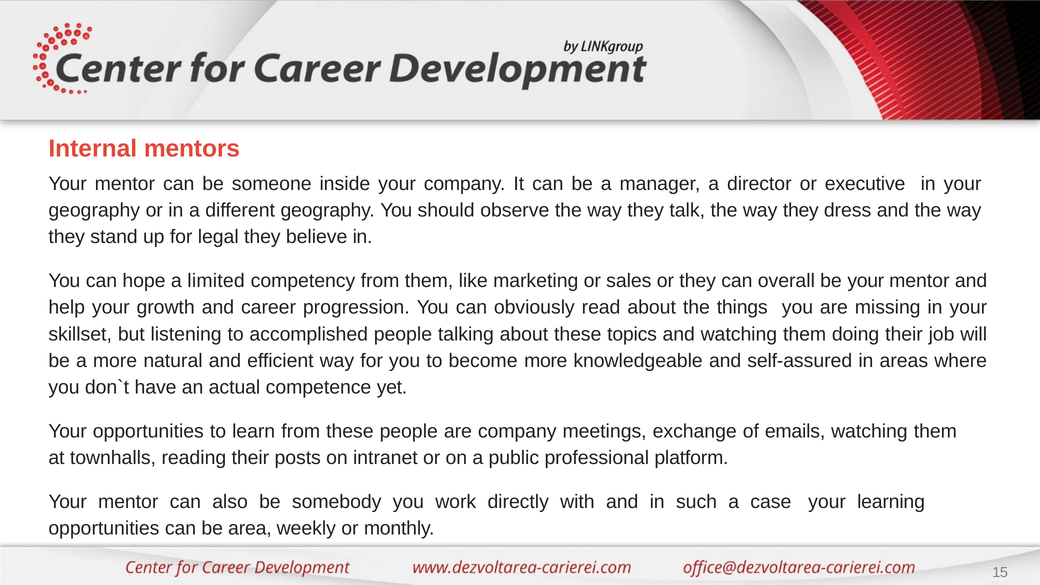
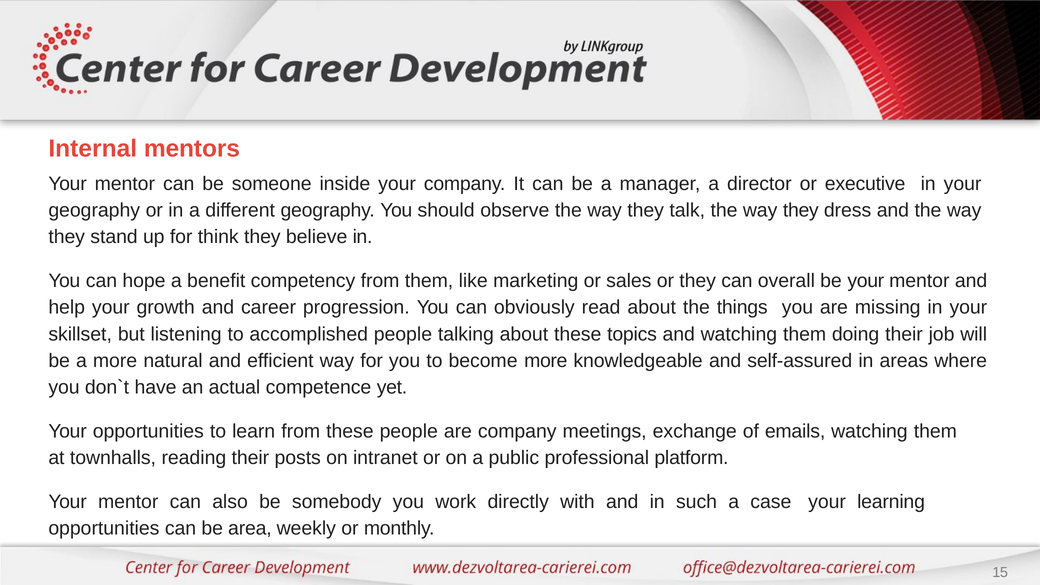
legal: legal -> think (218, 237)
limited: limited -> benefit (216, 281)
